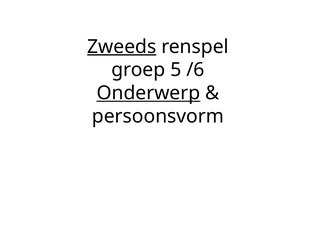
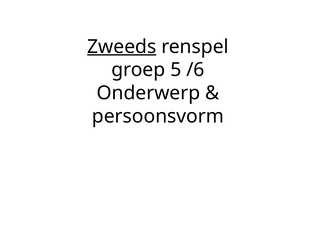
Onderwerp underline: present -> none (148, 93)
